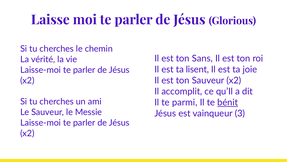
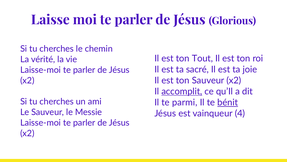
Sans: Sans -> Tout (202, 58)
lisent: lisent -> sacré (197, 69)
accomplit underline: none -> present (182, 91)
3: 3 -> 4 (240, 113)
